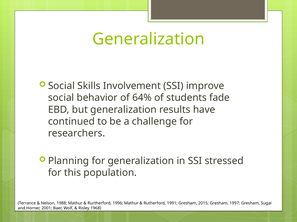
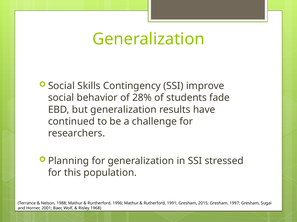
Involvement: Involvement -> Contingency (132, 86)
64%: 64% -> 28% (142, 98)
